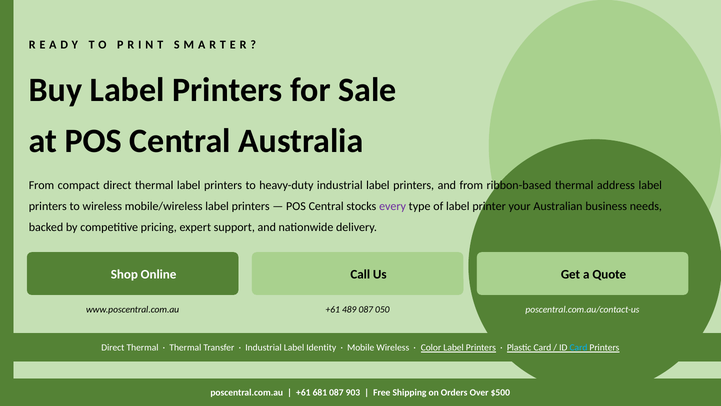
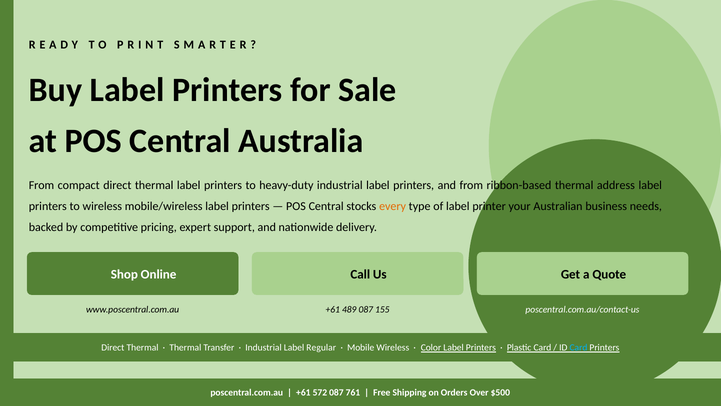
every colour: purple -> orange (393, 206)
050: 050 -> 155 (382, 309)
Identity: Identity -> Regular (321, 347)
681: 681 -> 572 (320, 392)
903: 903 -> 761 (353, 392)
